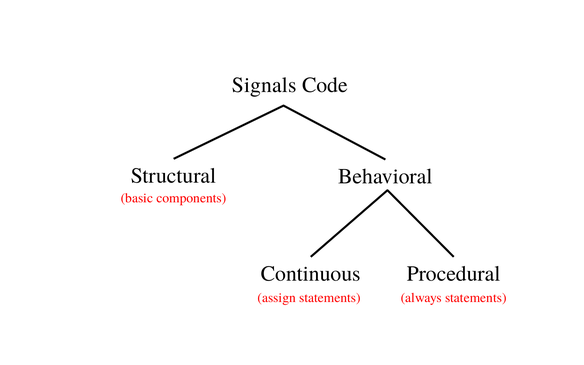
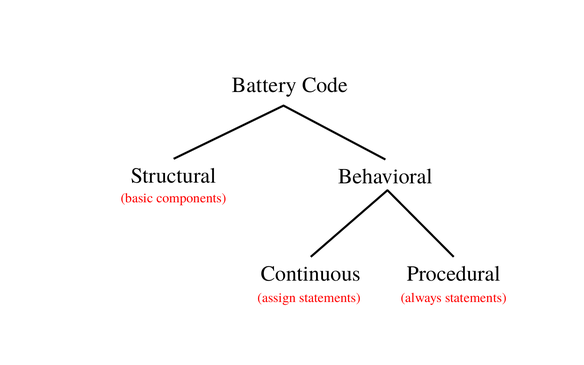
Signals: Signals -> Battery (264, 85)
